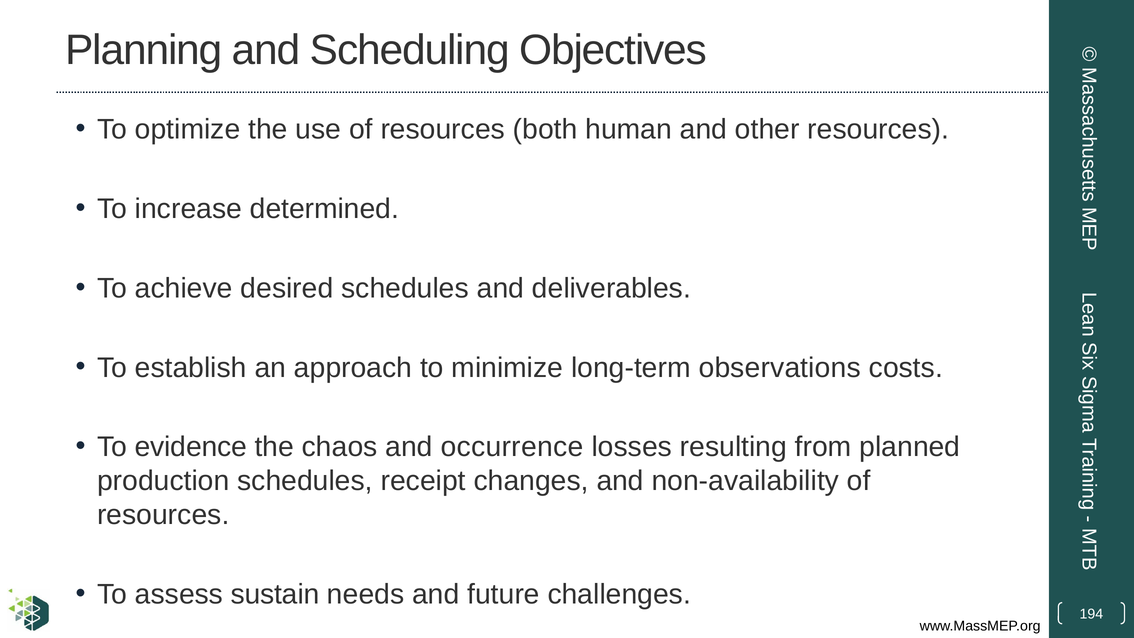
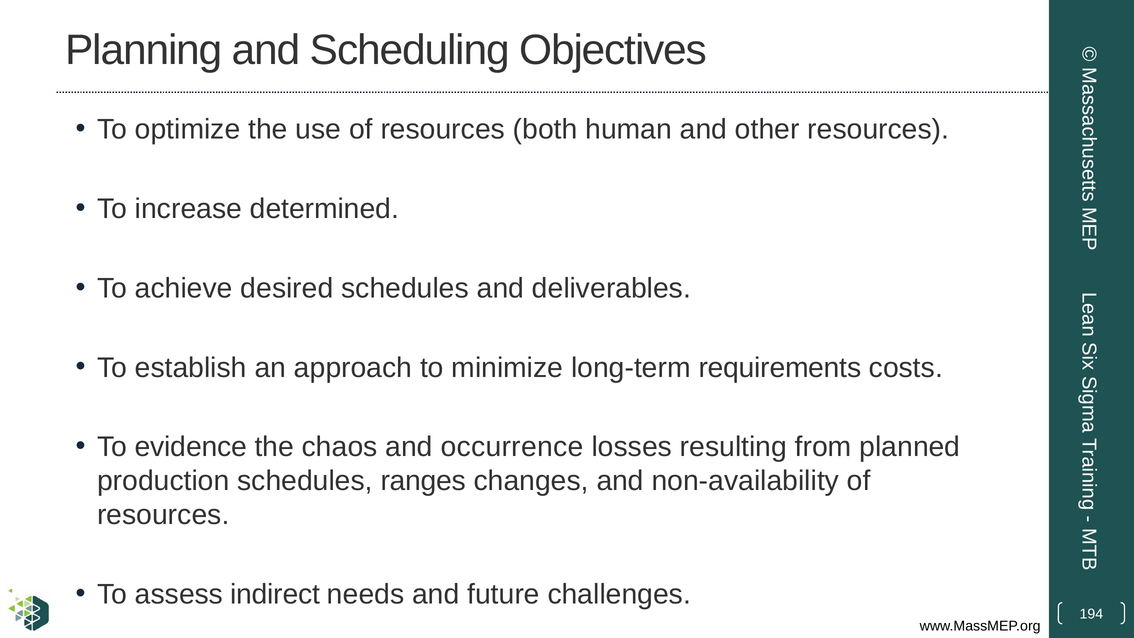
observations: observations -> requirements (780, 368)
receipt: receipt -> ranges (423, 481)
sustain: sustain -> indirect (275, 594)
